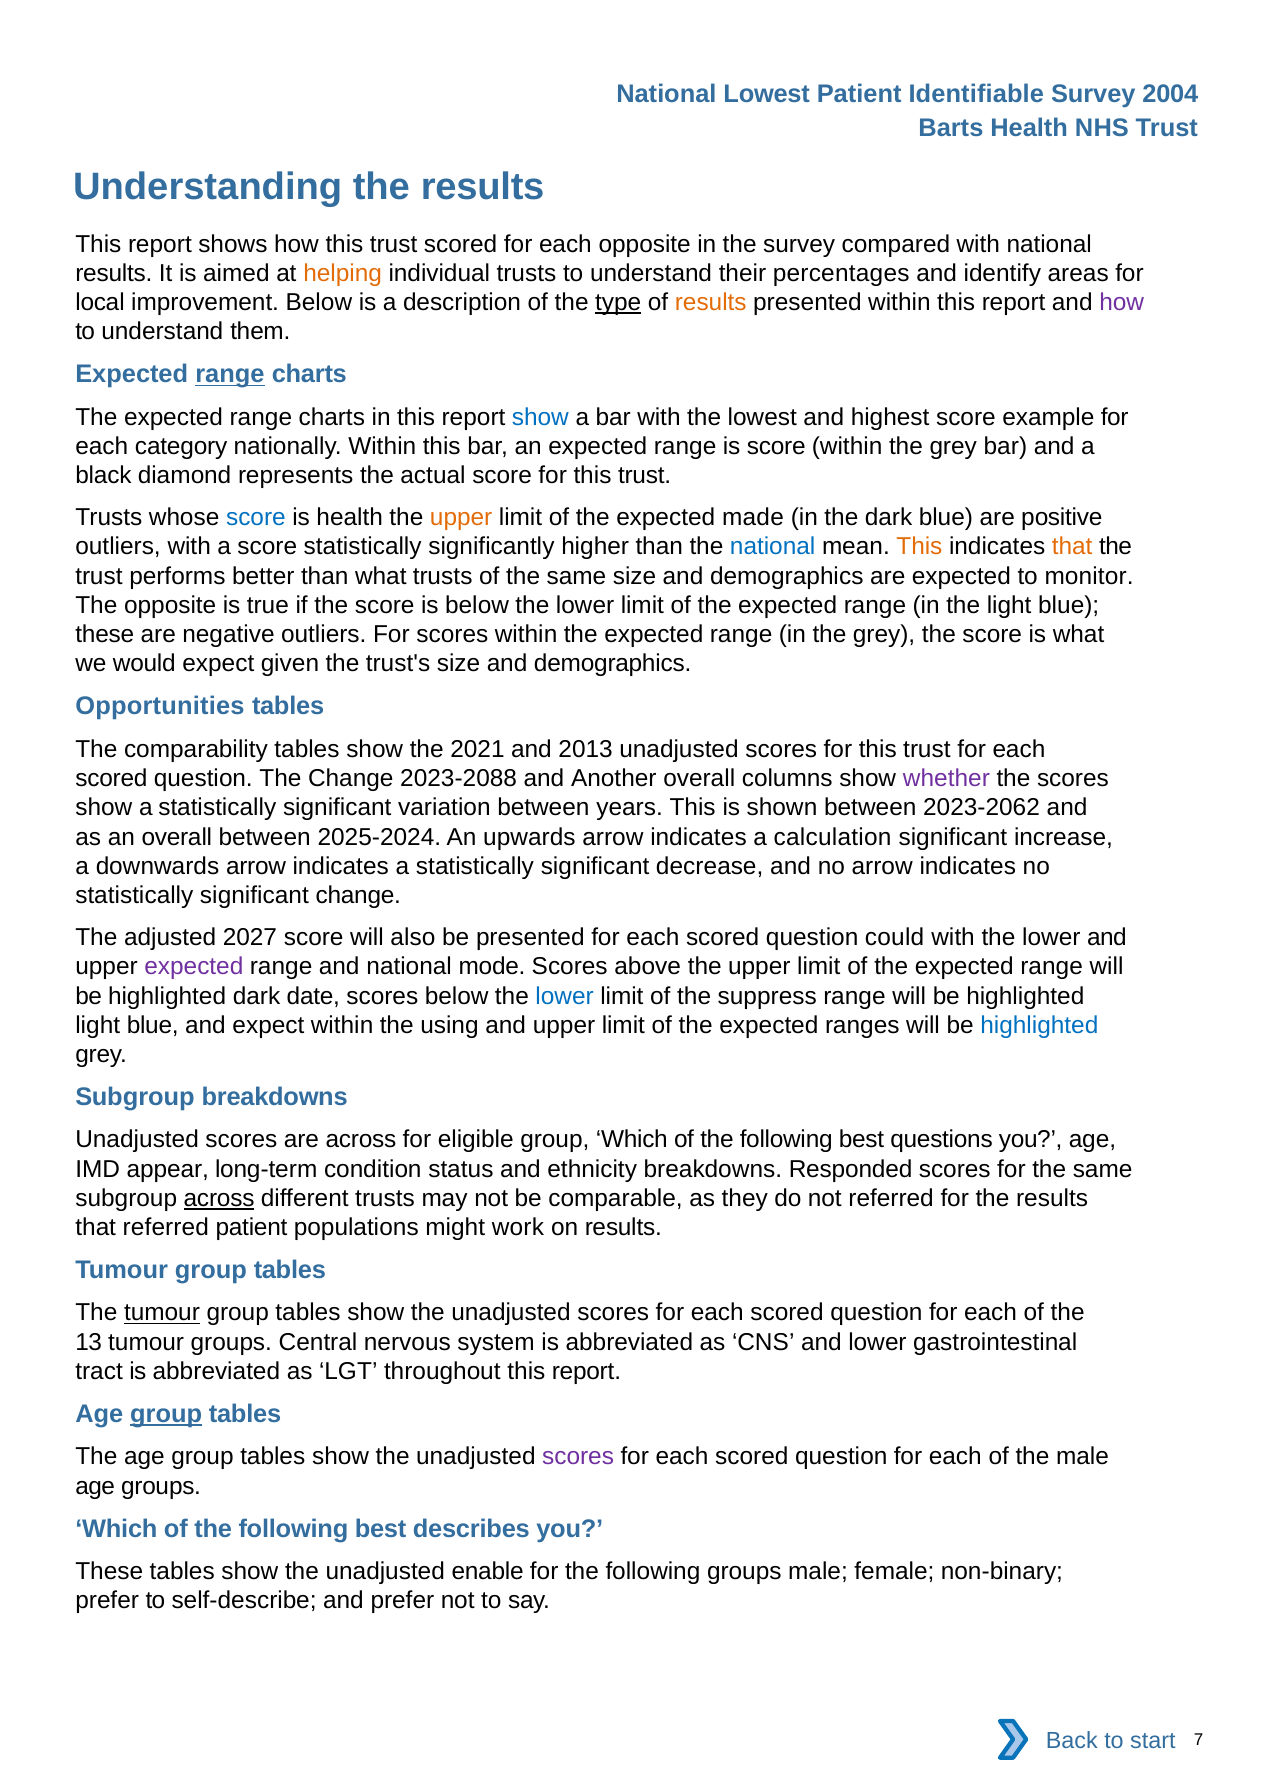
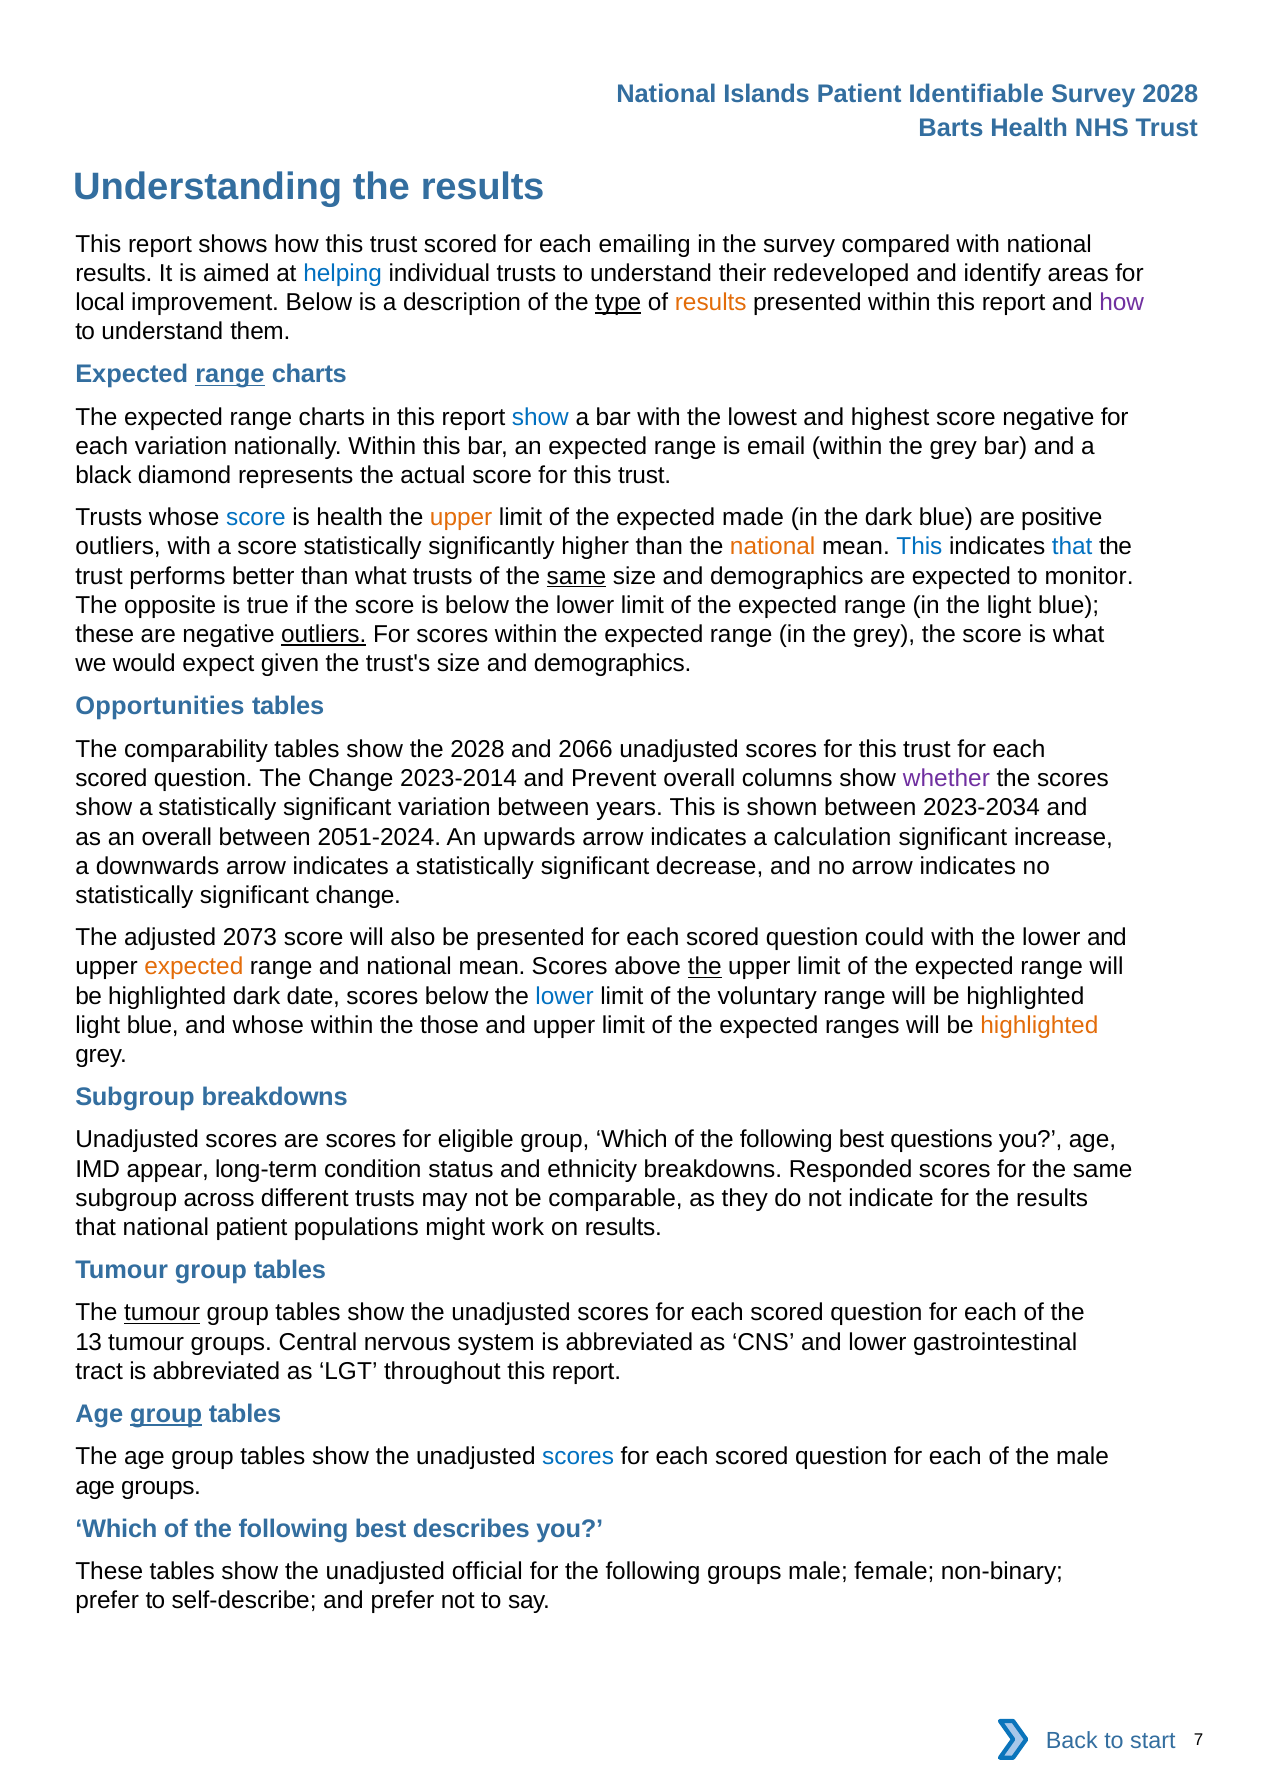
National Lowest: Lowest -> Islands (767, 94)
Survey 2004: 2004 -> 2028 (1170, 94)
each opposite: opposite -> emailing (645, 244)
helping colour: orange -> blue (343, 273)
percentages: percentages -> redeveloped (841, 273)
score example: example -> negative (1048, 417)
each category: category -> variation (181, 447)
is score: score -> email (776, 447)
national colour: blue -> orange (773, 547)
This colour: orange -> blue (919, 547)
that colour: orange -> blue (1072, 547)
same underline: none -> present (576, 576)
outliers underline: none -> present (324, 635)
the 2021: 2021 -> 2028 (477, 750)
2013: 2013 -> 2066 (586, 750)
2023-2088: 2023-2088 -> 2023-2014 (459, 779)
Another: Another -> Prevent (614, 779)
2023-2062: 2023-2062 -> 2023-2034 (982, 808)
2025-2024: 2025-2024 -> 2051-2024 (379, 837)
2027: 2027 -> 2073 (250, 938)
expected colour: purple -> orange (194, 967)
and national mode: mode -> mean (492, 967)
the underline: none -> present (705, 967)
suppress: suppress -> voluntary (767, 997)
and expect: expect -> whose (268, 1026)
using: using -> those (450, 1026)
highlighted colour: blue -> orange (1039, 1026)
are across: across -> scores (361, 1140)
across underline: present -> none (219, 1199)
not referred: referred -> indicate (891, 1199)
that referred: referred -> national (166, 1228)
scores colour: purple -> blue (578, 1457)
enable: enable -> official (487, 1572)
